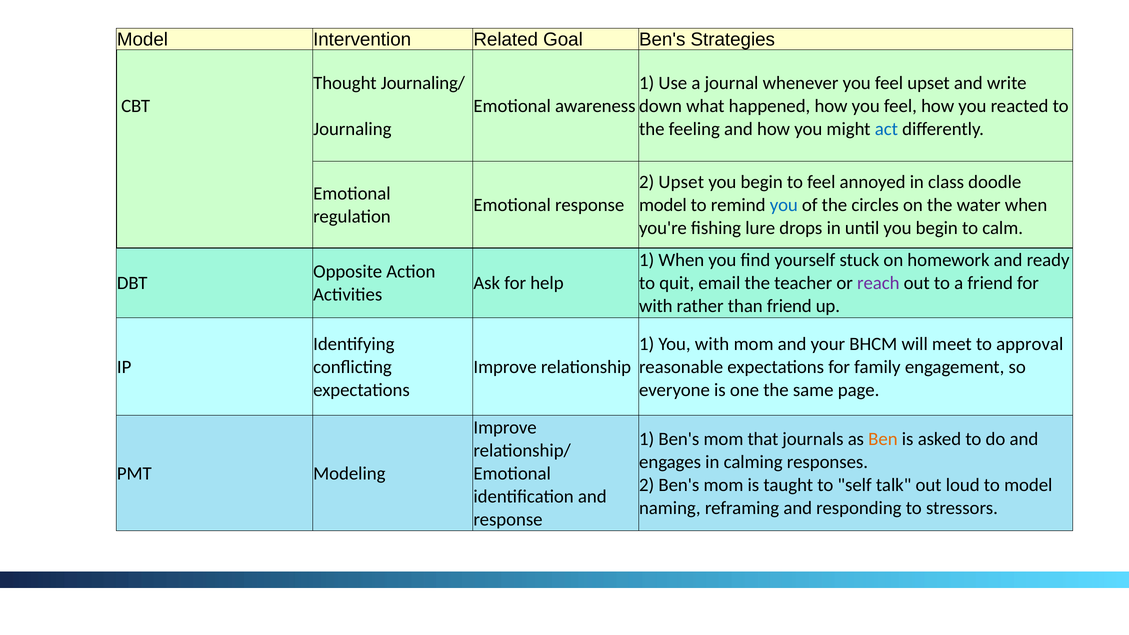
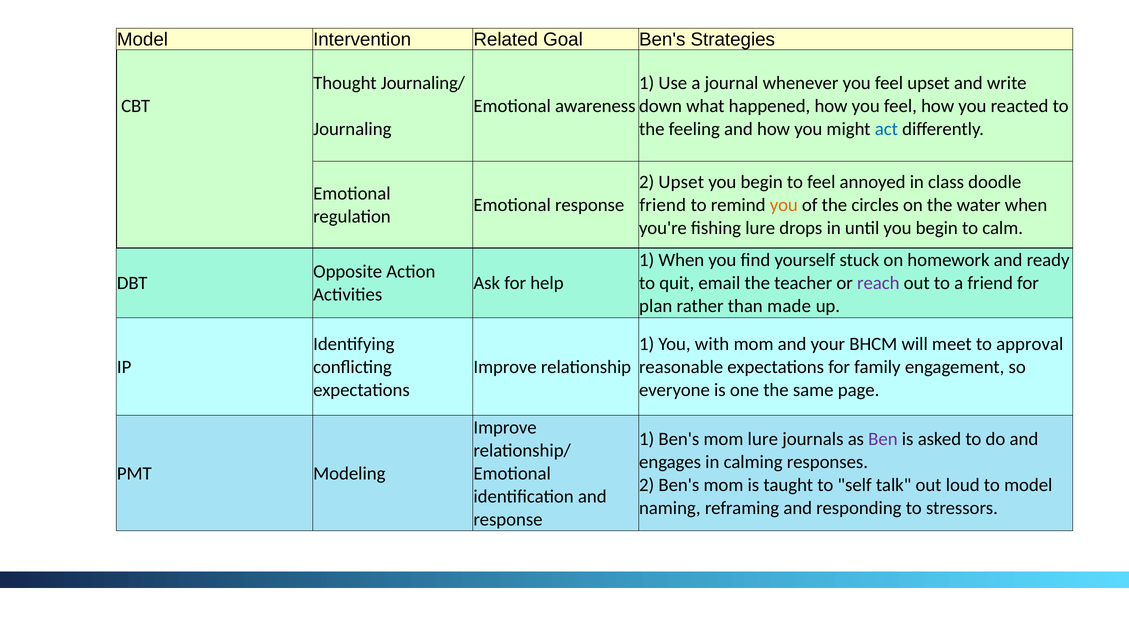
model: model -> friend (663, 205)
you colour: blue -> orange (784, 205)
with: with -> plan (656, 306)
than friend: friend -> made (789, 306)
mom that: that -> lure (763, 439)
Ben colour: orange -> purple (883, 439)
